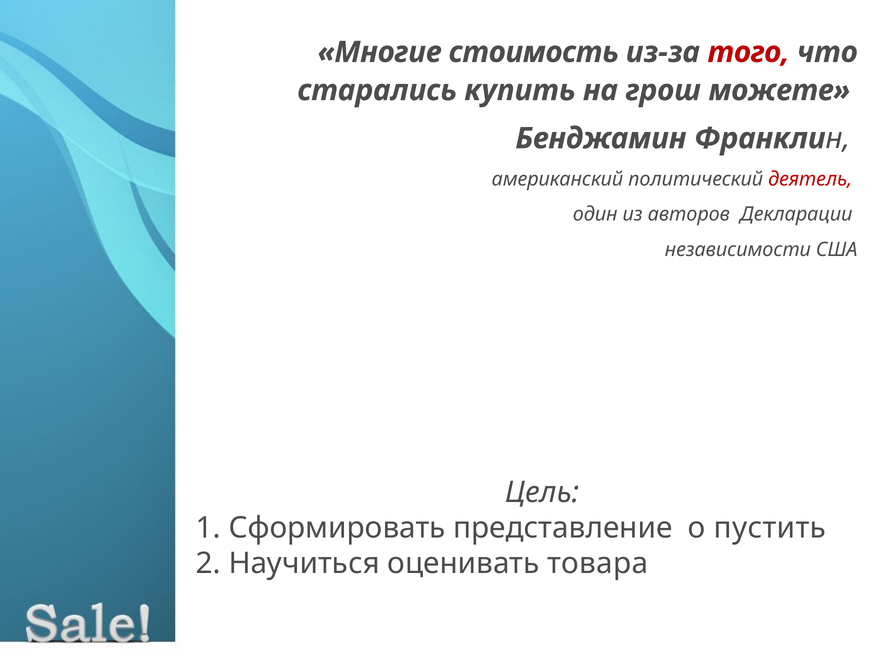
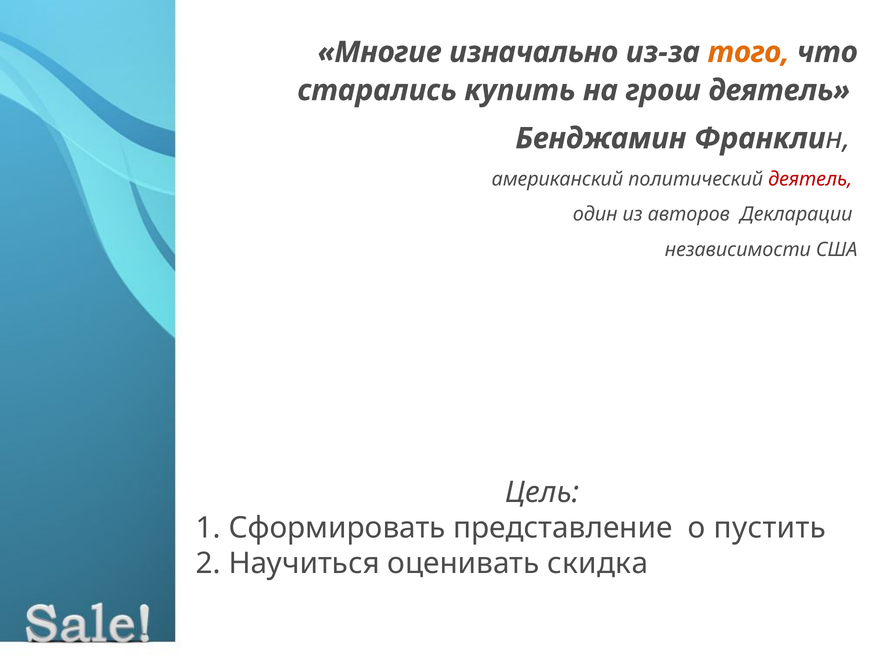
стоимость: стоимость -> изначально (534, 52)
того colour: red -> orange (749, 52)
грош можете: можете -> деятель (779, 90)
товара: товара -> скидка (598, 564)
